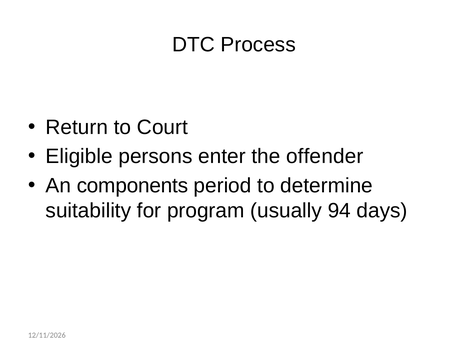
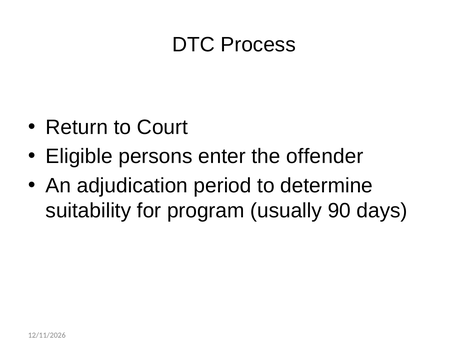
components: components -> adjudication (132, 186)
94: 94 -> 90 (339, 211)
